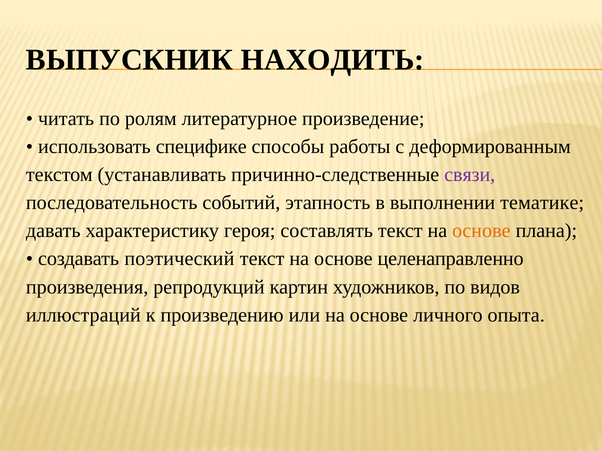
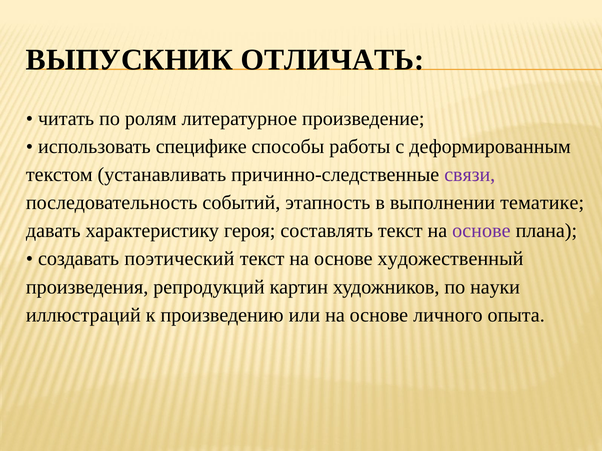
НАХОДИТЬ: НАХОДИТЬ -> ОТЛИЧАТЬ (332, 60)
основе colour: orange -> purple (481, 231)
целенаправленно: целенаправленно -> художественный (451, 259)
видов: видов -> науки (495, 287)
